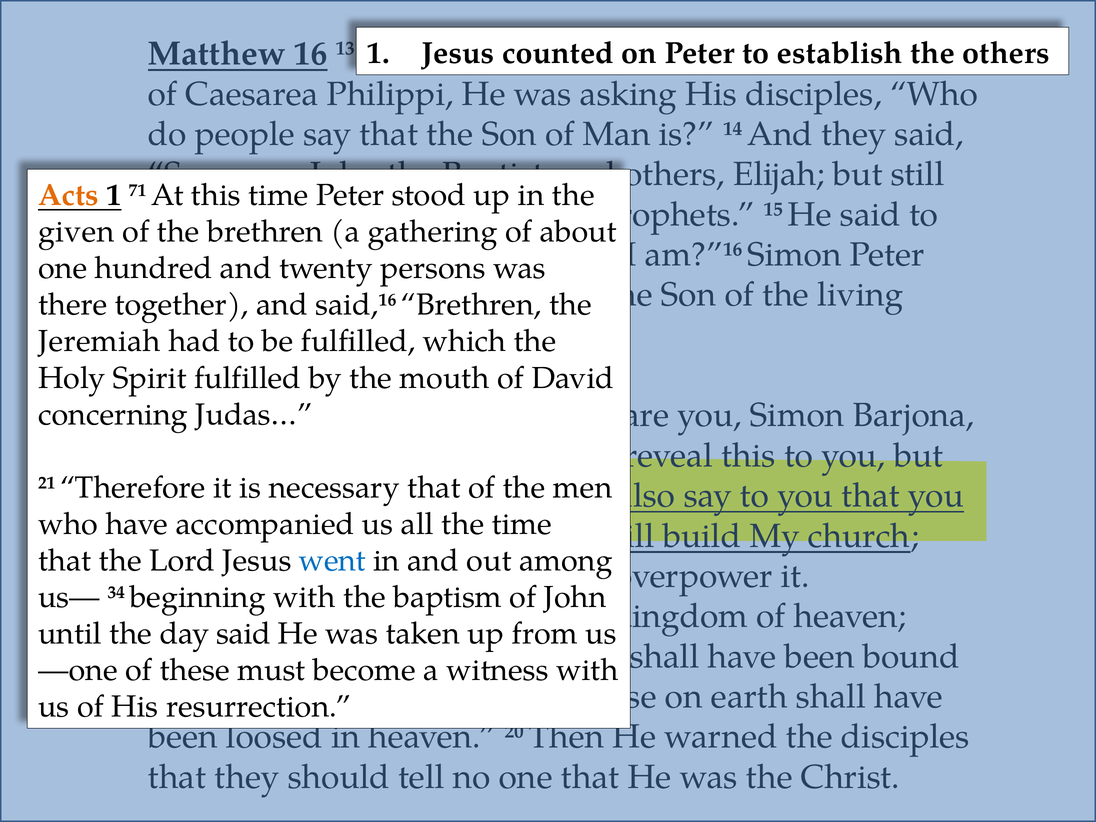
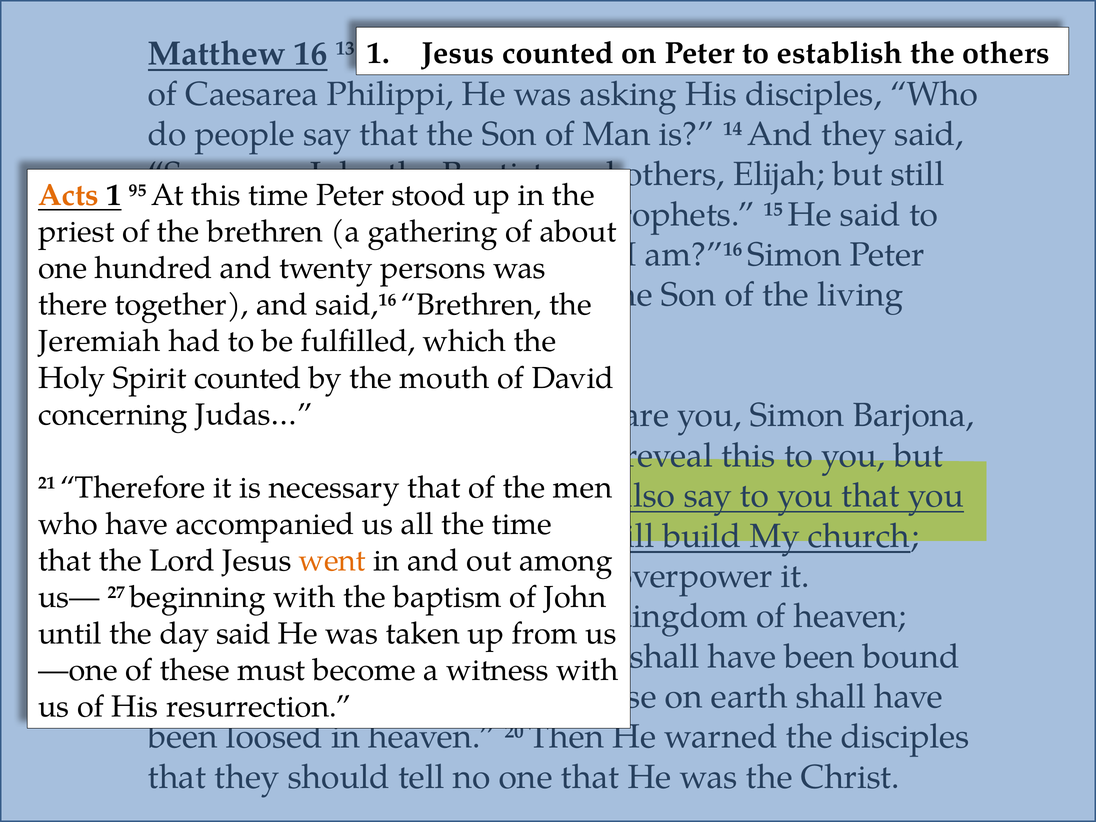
71: 71 -> 95 (138, 190)
given: given -> priest (76, 232)
Spirit fulfilled: fulfilled -> counted (248, 378)
went colour: blue -> orange (332, 561)
34: 34 -> 27 (116, 592)
